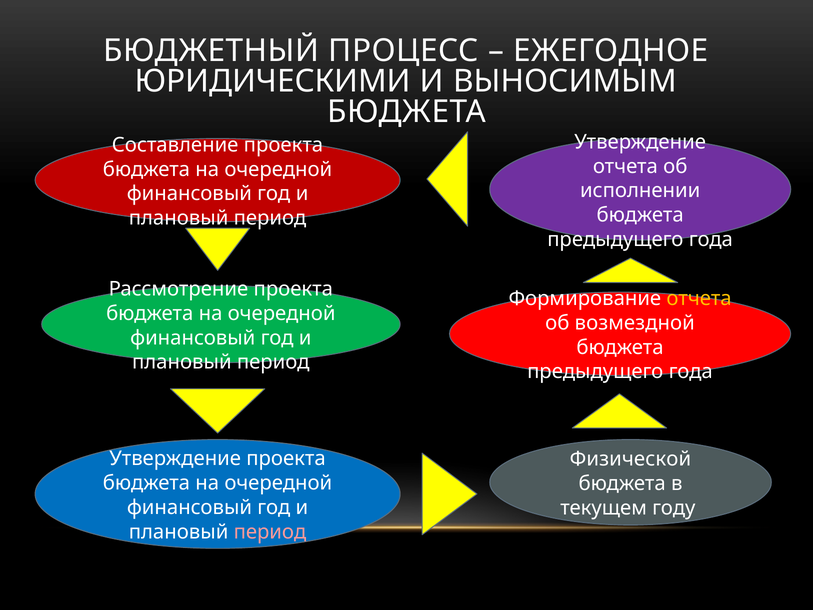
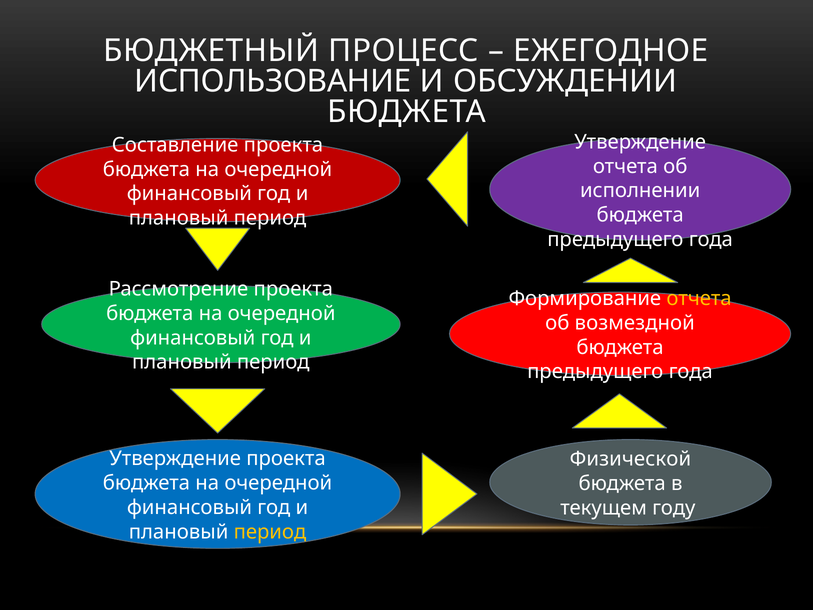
ЮРИДИЧЕСКИМИ: ЮРИДИЧЕСКИМИ -> ИСПОЛЬЗОВАНИЕ (273, 81)
ВЫНОСИМЫМ: ВЫНОСИМЫМ -> ОБСУЖДЕНИИ (565, 81)
период colour: pink -> yellow (270, 532)
